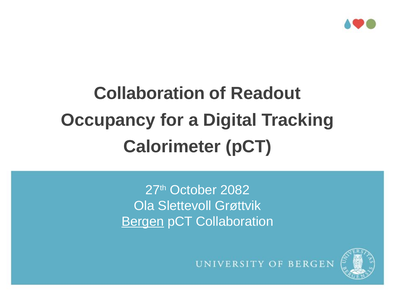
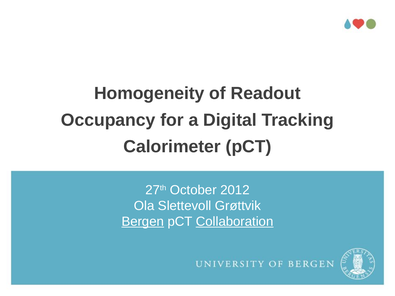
Collaboration: Collaboration -> Homogeneity (149, 93)
2082: 2082 -> 2012 (235, 190)
Collaboration underline: none -> present (235, 222)
